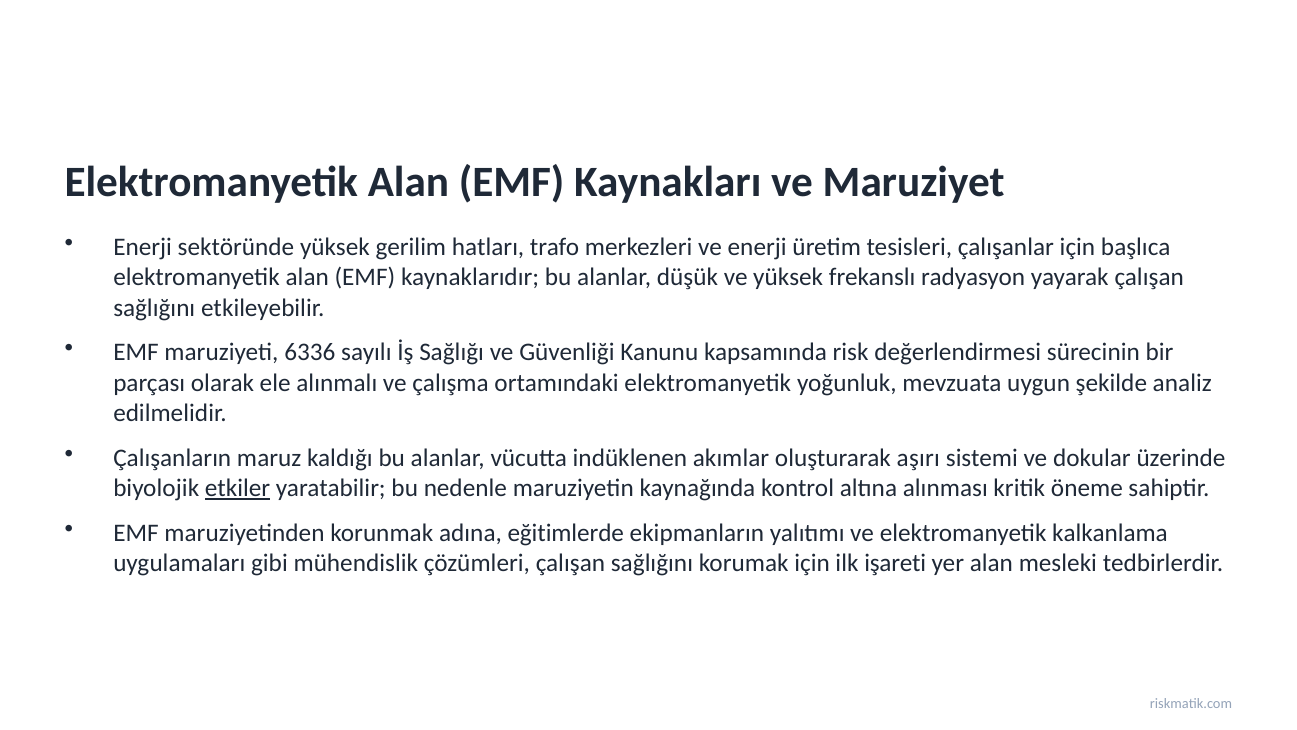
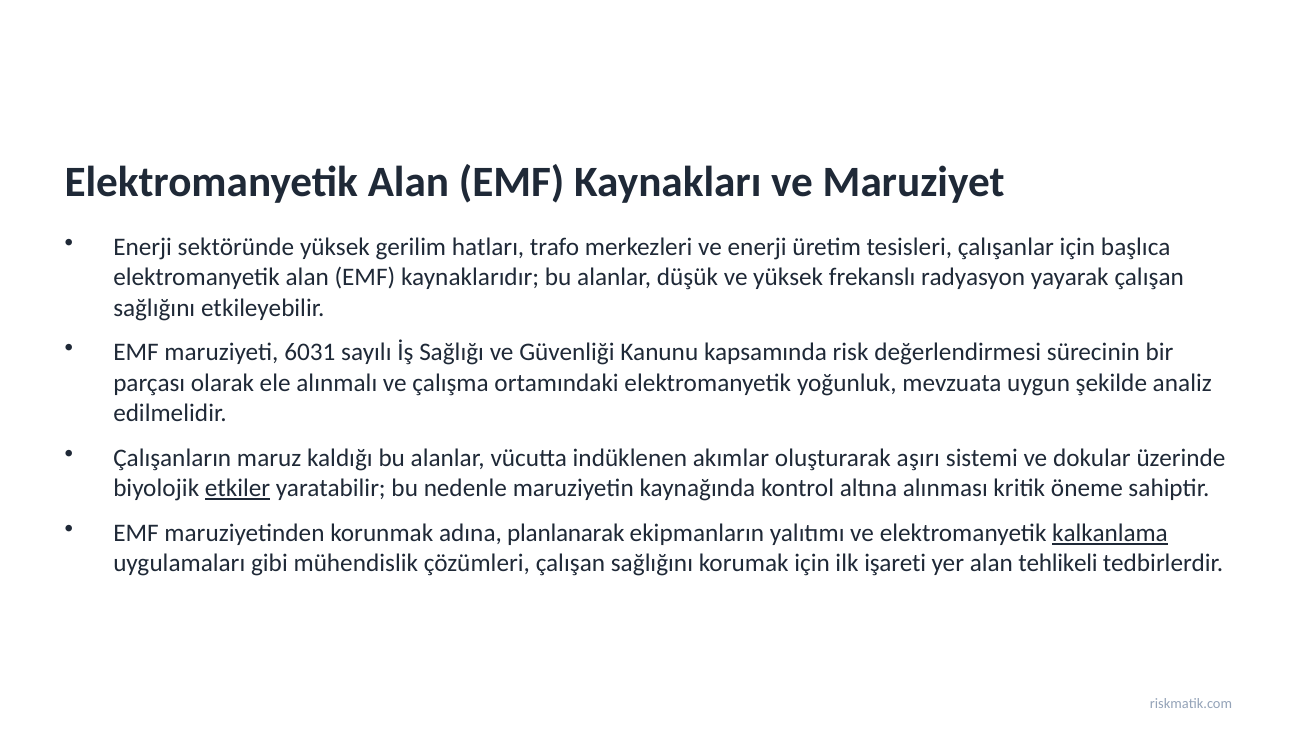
6336: 6336 -> 6031 (310, 352)
eğitimlerde: eğitimlerde -> planlanarak (566, 533)
kalkanlama underline: none -> present (1110, 533)
mesleki: mesleki -> tehlikeli (1058, 563)
